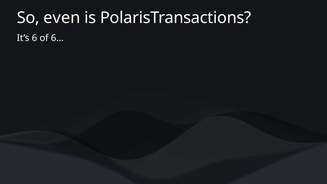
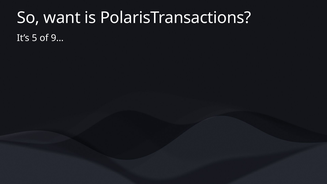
even: even -> want (62, 18)
6: 6 -> 5 (34, 38)
6…: 6… -> 9… (57, 38)
